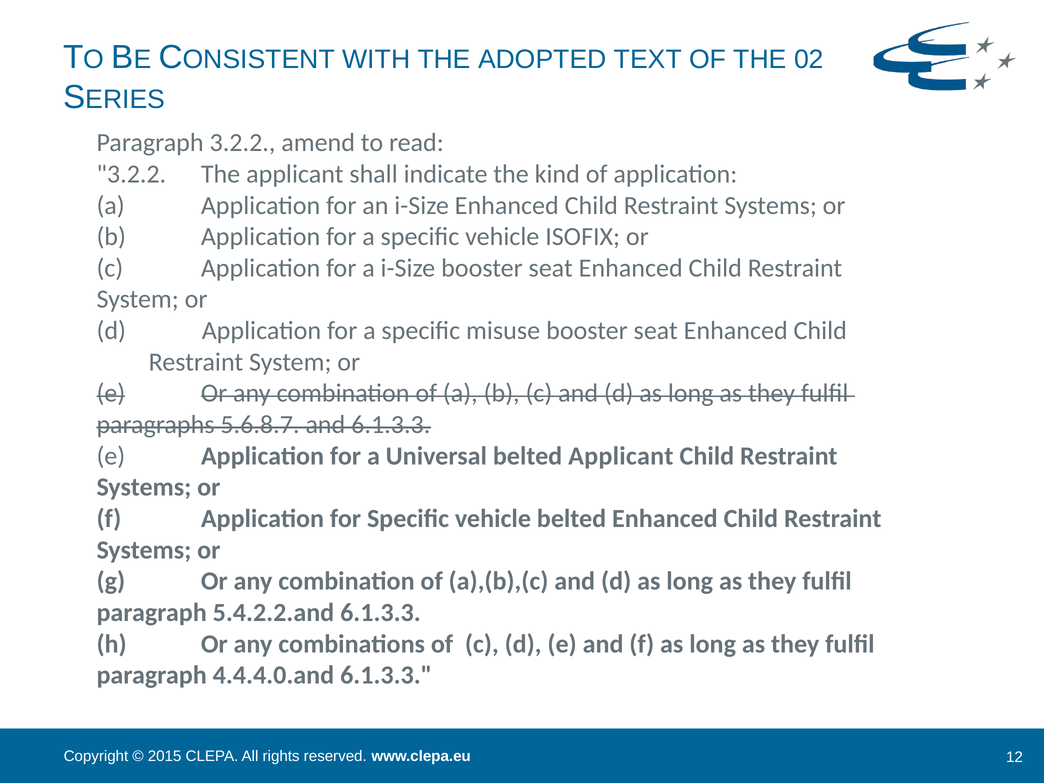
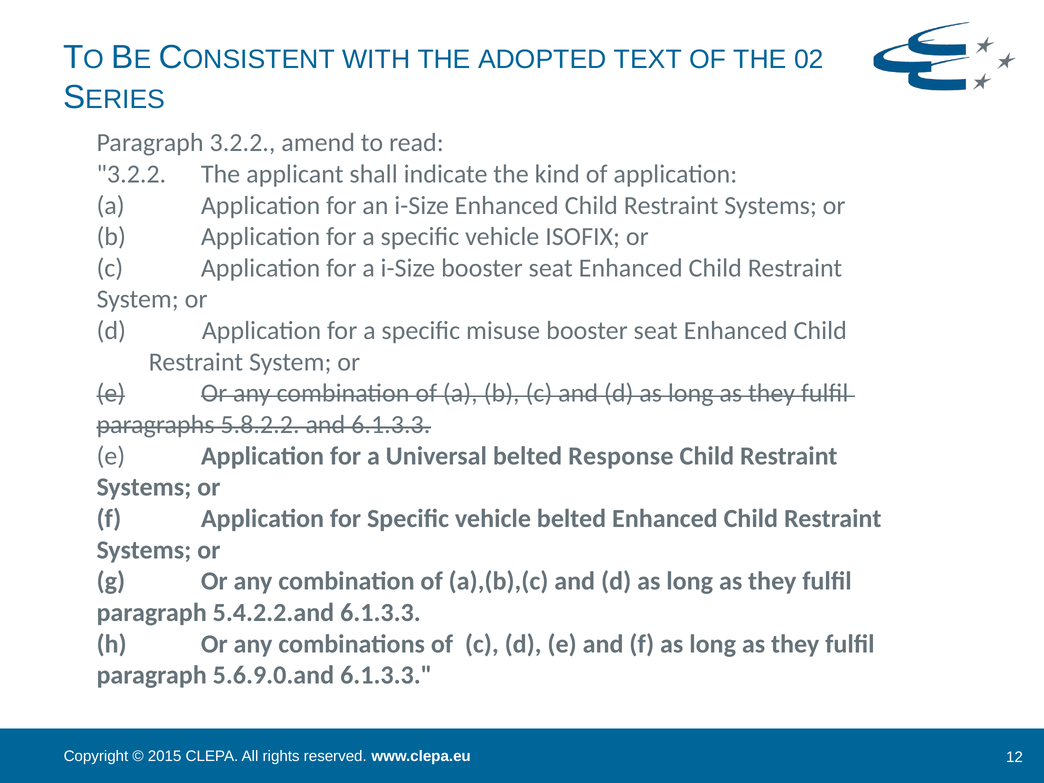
5.6.8.7: 5.6.8.7 -> 5.8.2.2 (260, 425)
belted Applicant: Applicant -> Response (621, 456)
4.4.4.0.and: 4.4.4.0.and -> 5.6.9.0.and (273, 675)
